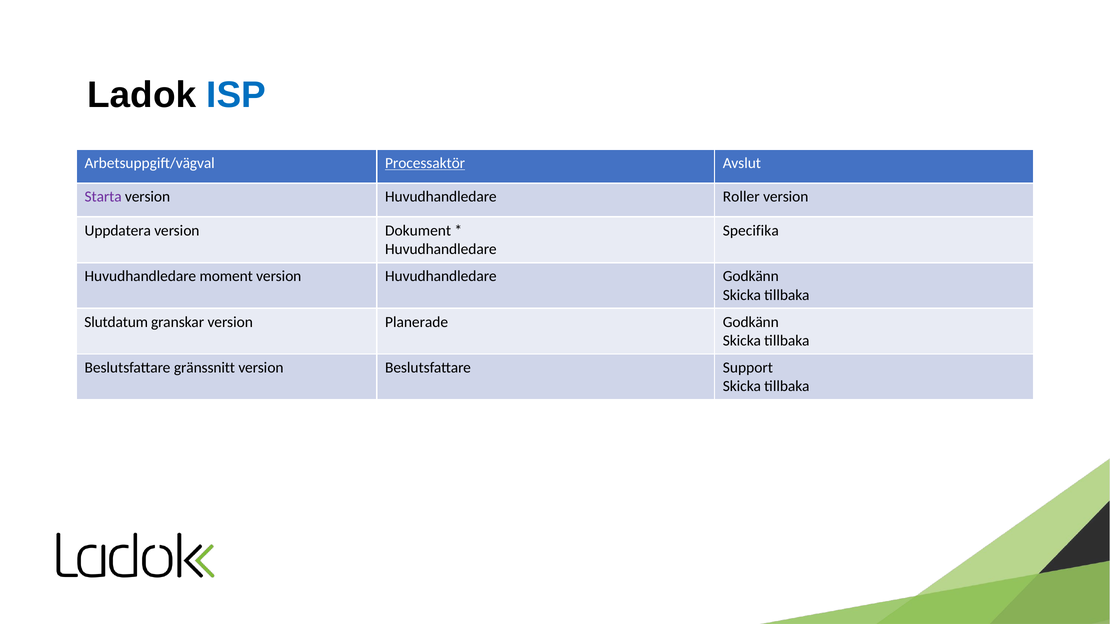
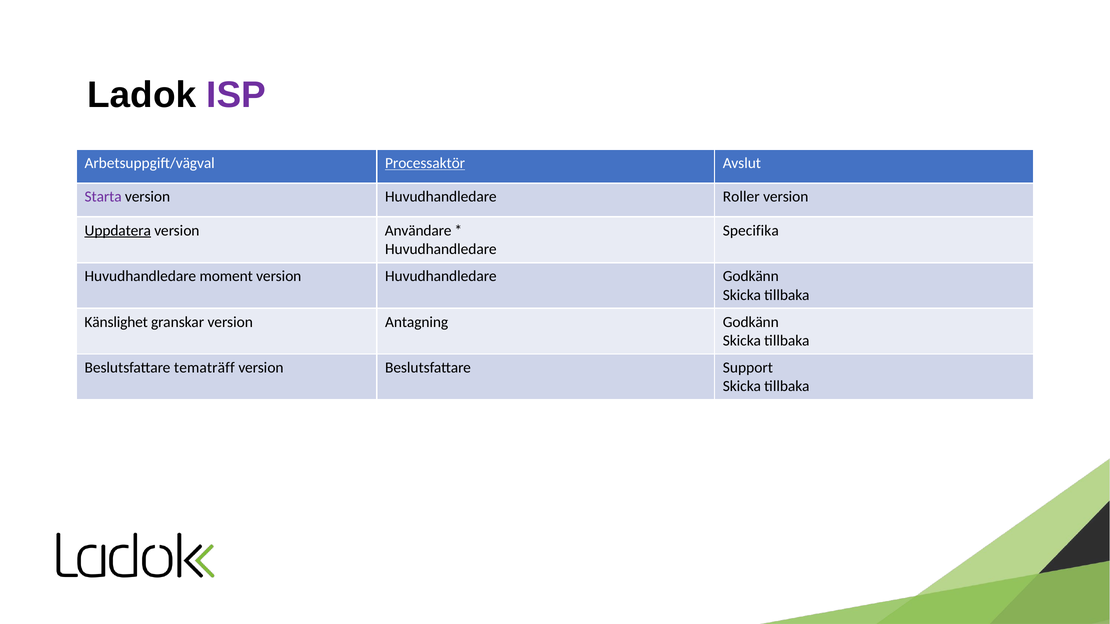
ISP colour: blue -> purple (236, 95)
Uppdatera underline: none -> present (118, 231)
Dokument: Dokument -> Användare (418, 231)
Slutdatum: Slutdatum -> Känslighet (116, 322)
Planerade: Planerade -> Antagning (417, 322)
gränssnitt: gränssnitt -> tematräff (204, 368)
